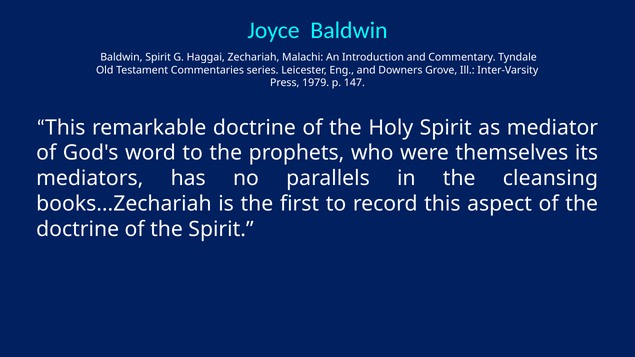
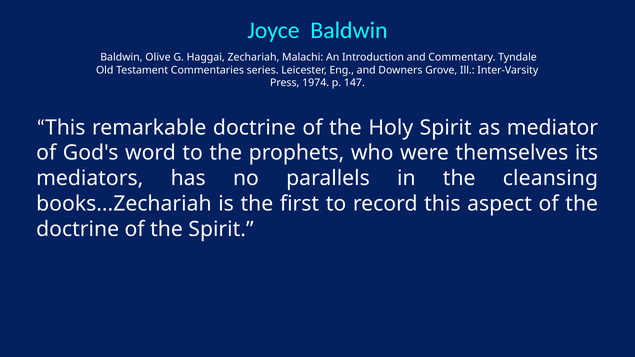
Baldwin Spirit: Spirit -> Olive (158, 57)
1979: 1979 -> 1974 (316, 83)
